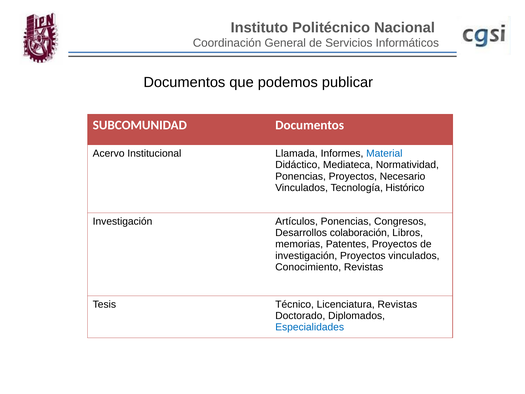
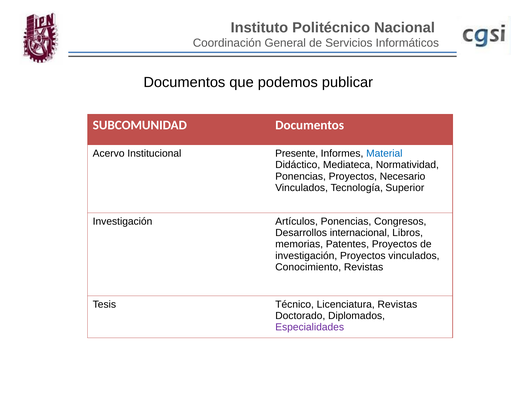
Llamada: Llamada -> Presente (297, 153)
Histórico: Histórico -> Superior (405, 188)
colaboración: colaboración -> internacional (360, 233)
Especialidades colour: blue -> purple (310, 327)
